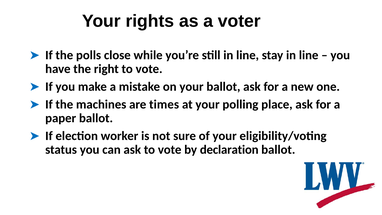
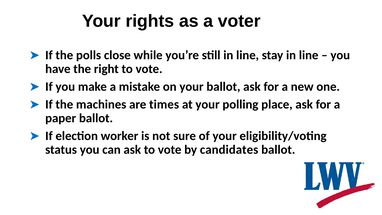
declaration: declaration -> candidates (229, 150)
